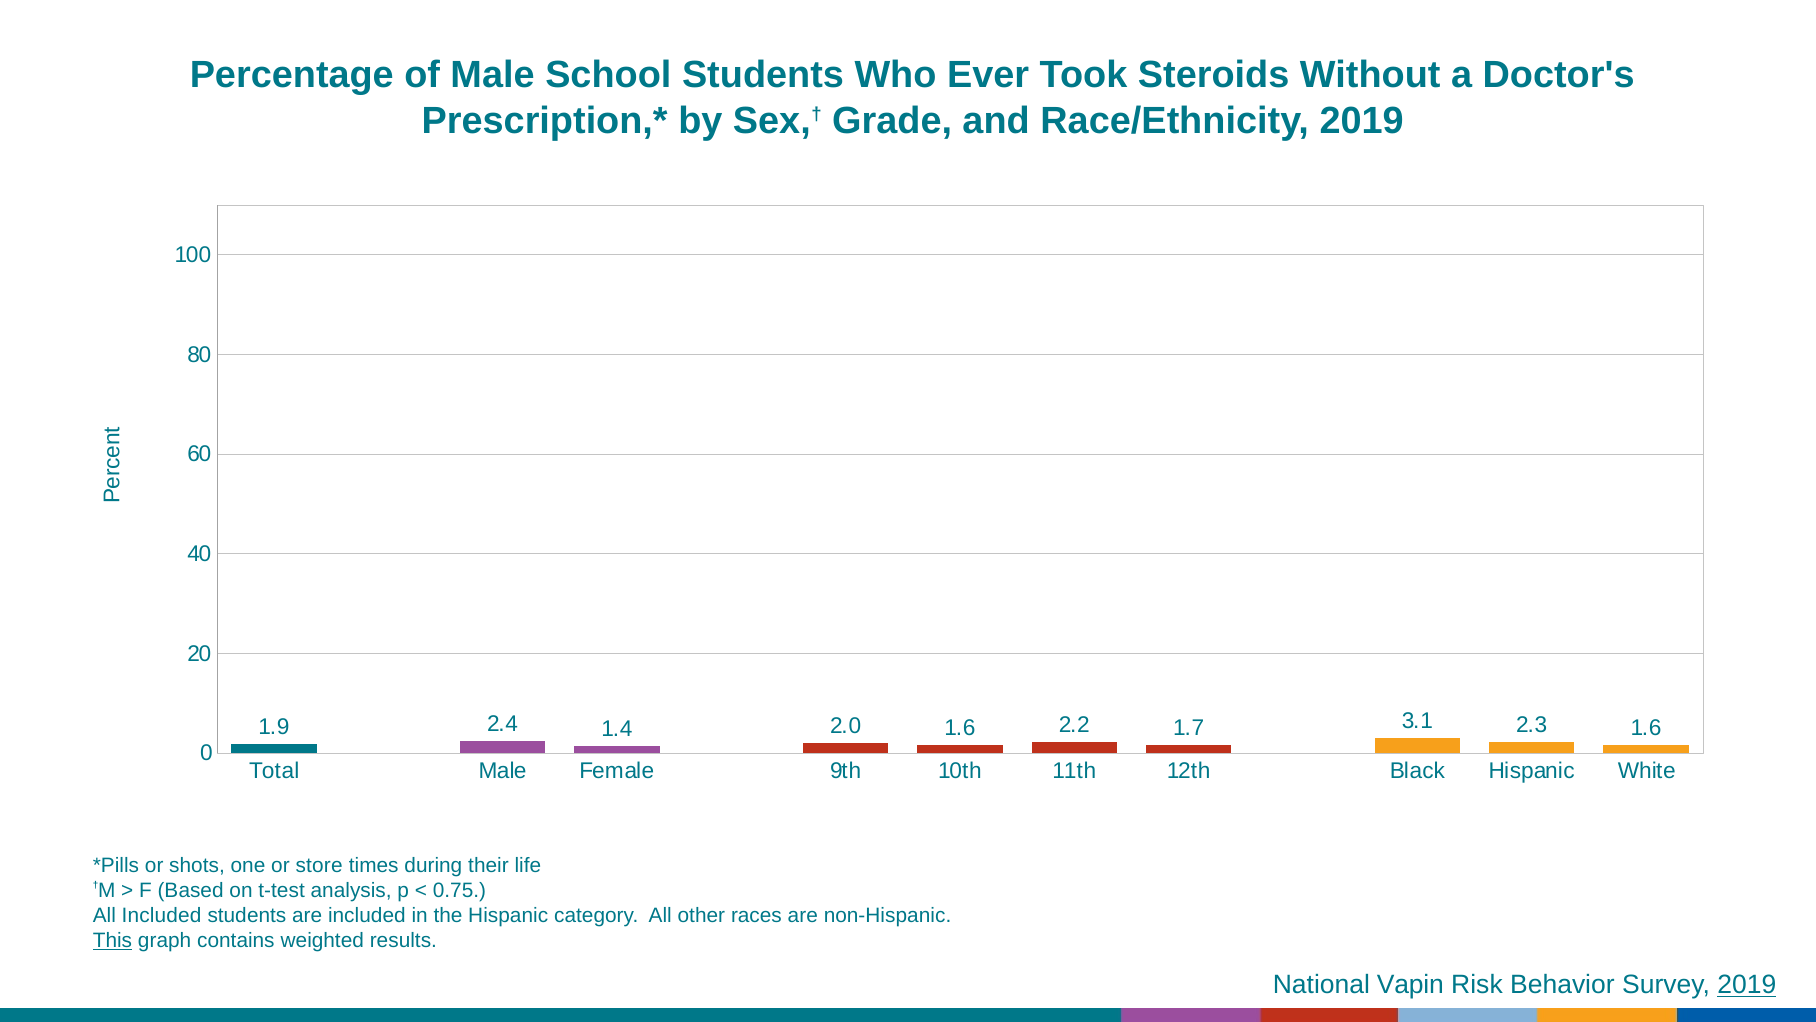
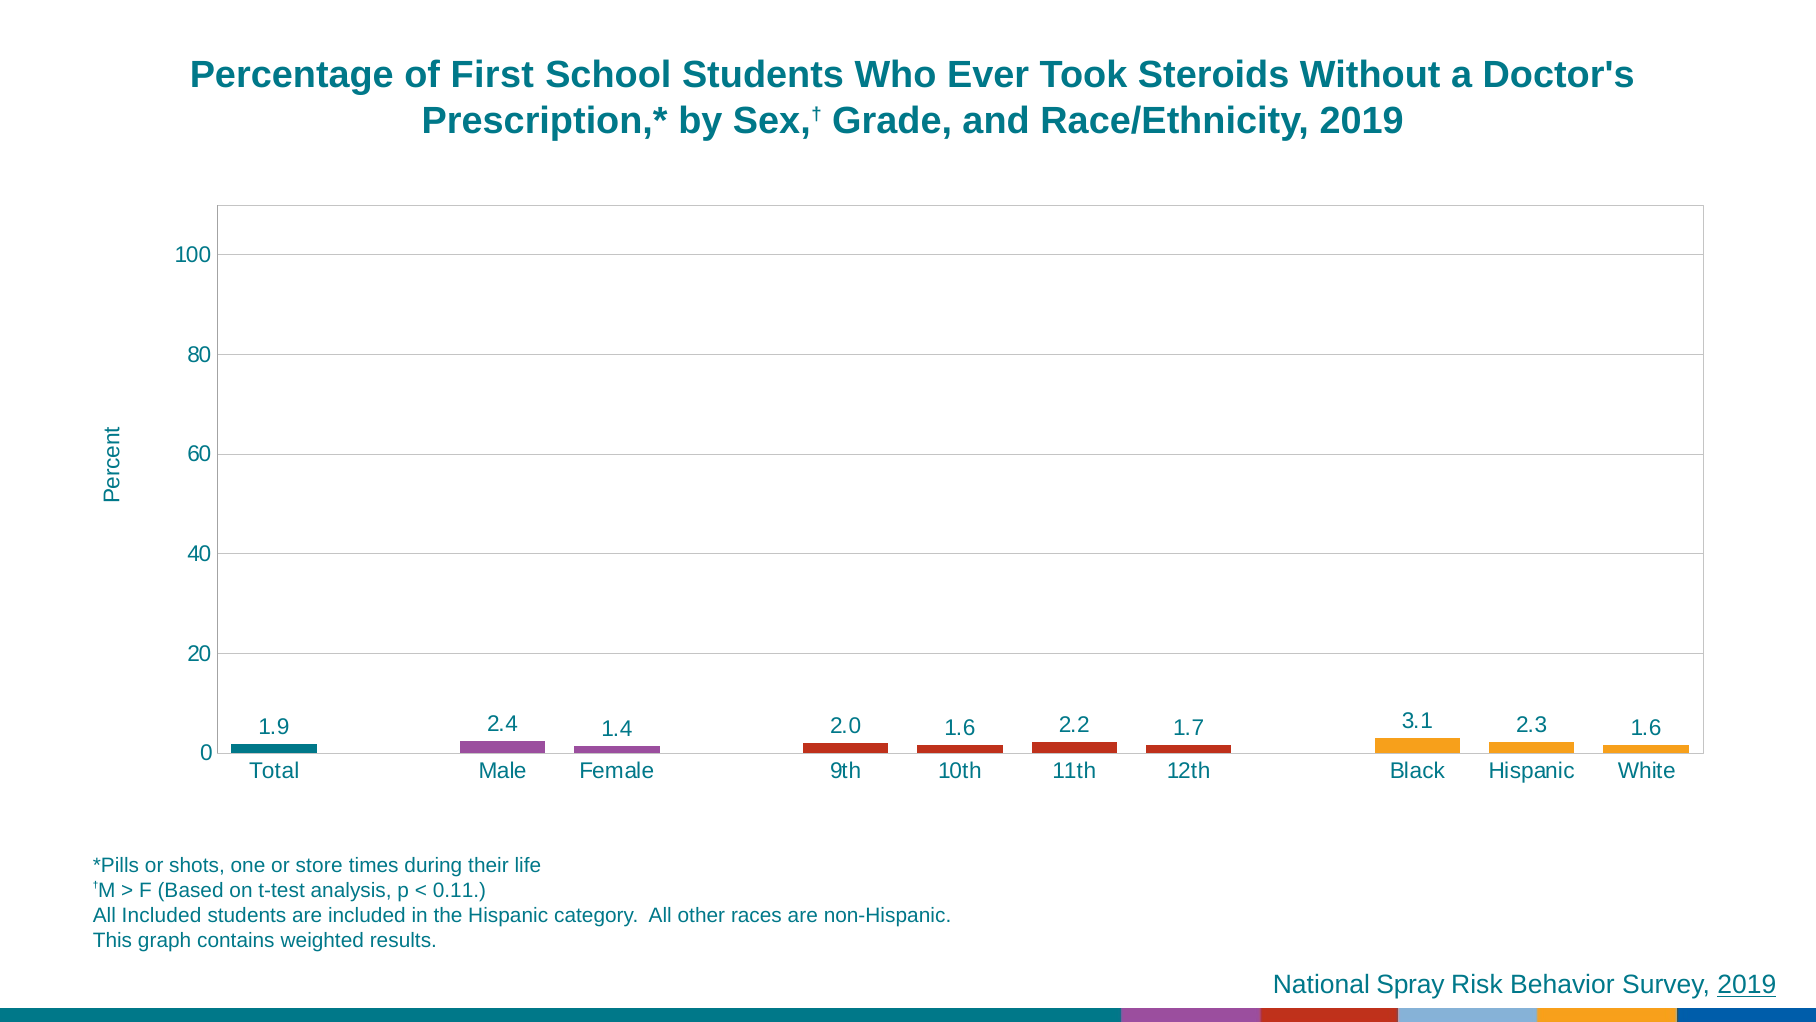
of Male: Male -> First (492, 75)
0.75: 0.75 -> 0.11 (459, 890)
This underline: present -> none (112, 940)
Vapin: Vapin -> Spray (1410, 985)
